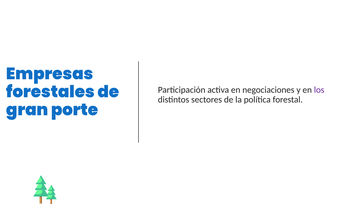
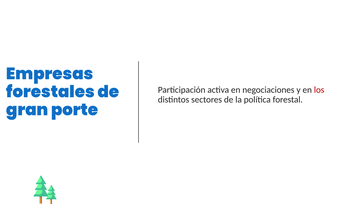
los colour: purple -> red (319, 90)
